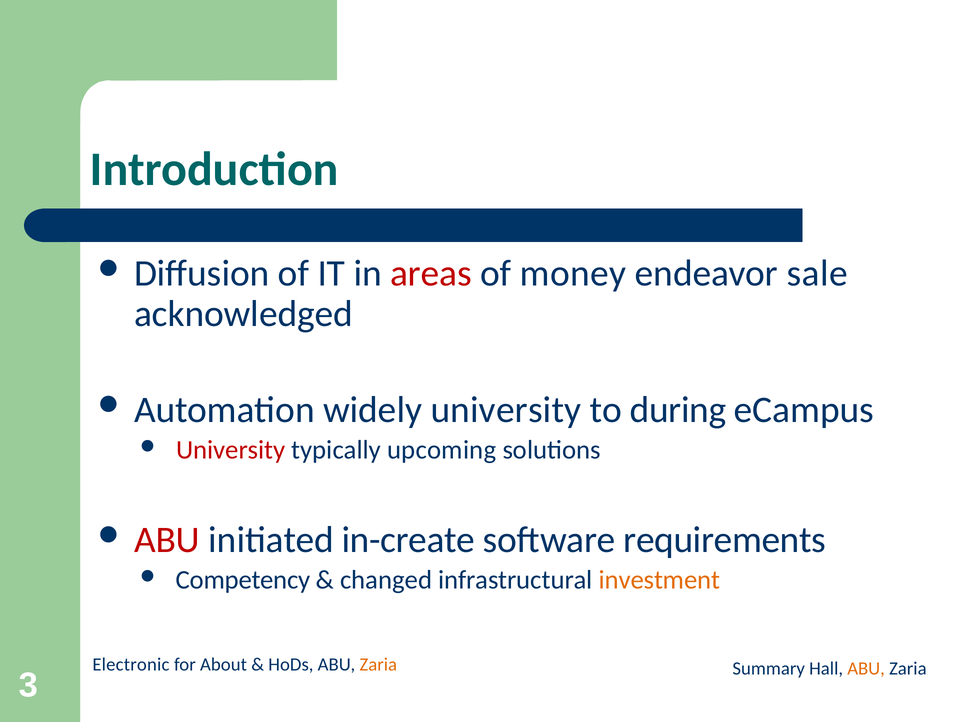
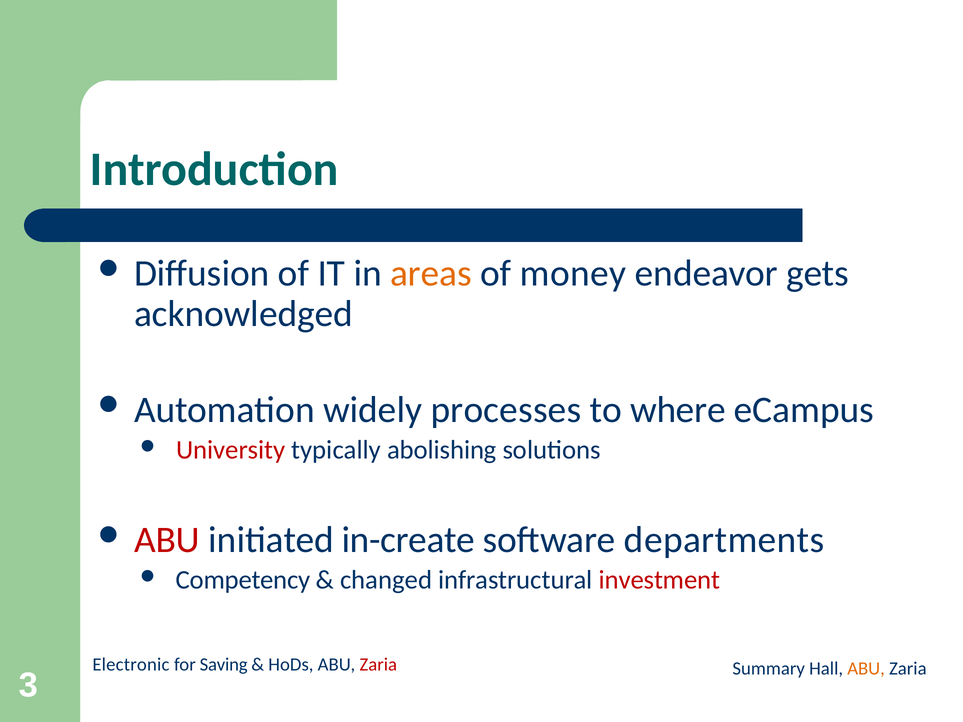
areas colour: red -> orange (431, 274)
sale: sale -> gets (818, 274)
widely university: university -> processes (506, 410)
during: during -> where (678, 410)
upcoming: upcoming -> abolishing (442, 450)
requirements: requirements -> departments (724, 540)
investment colour: orange -> red (659, 580)
About: About -> Saving (224, 665)
Zaria colour: orange -> red (378, 665)
